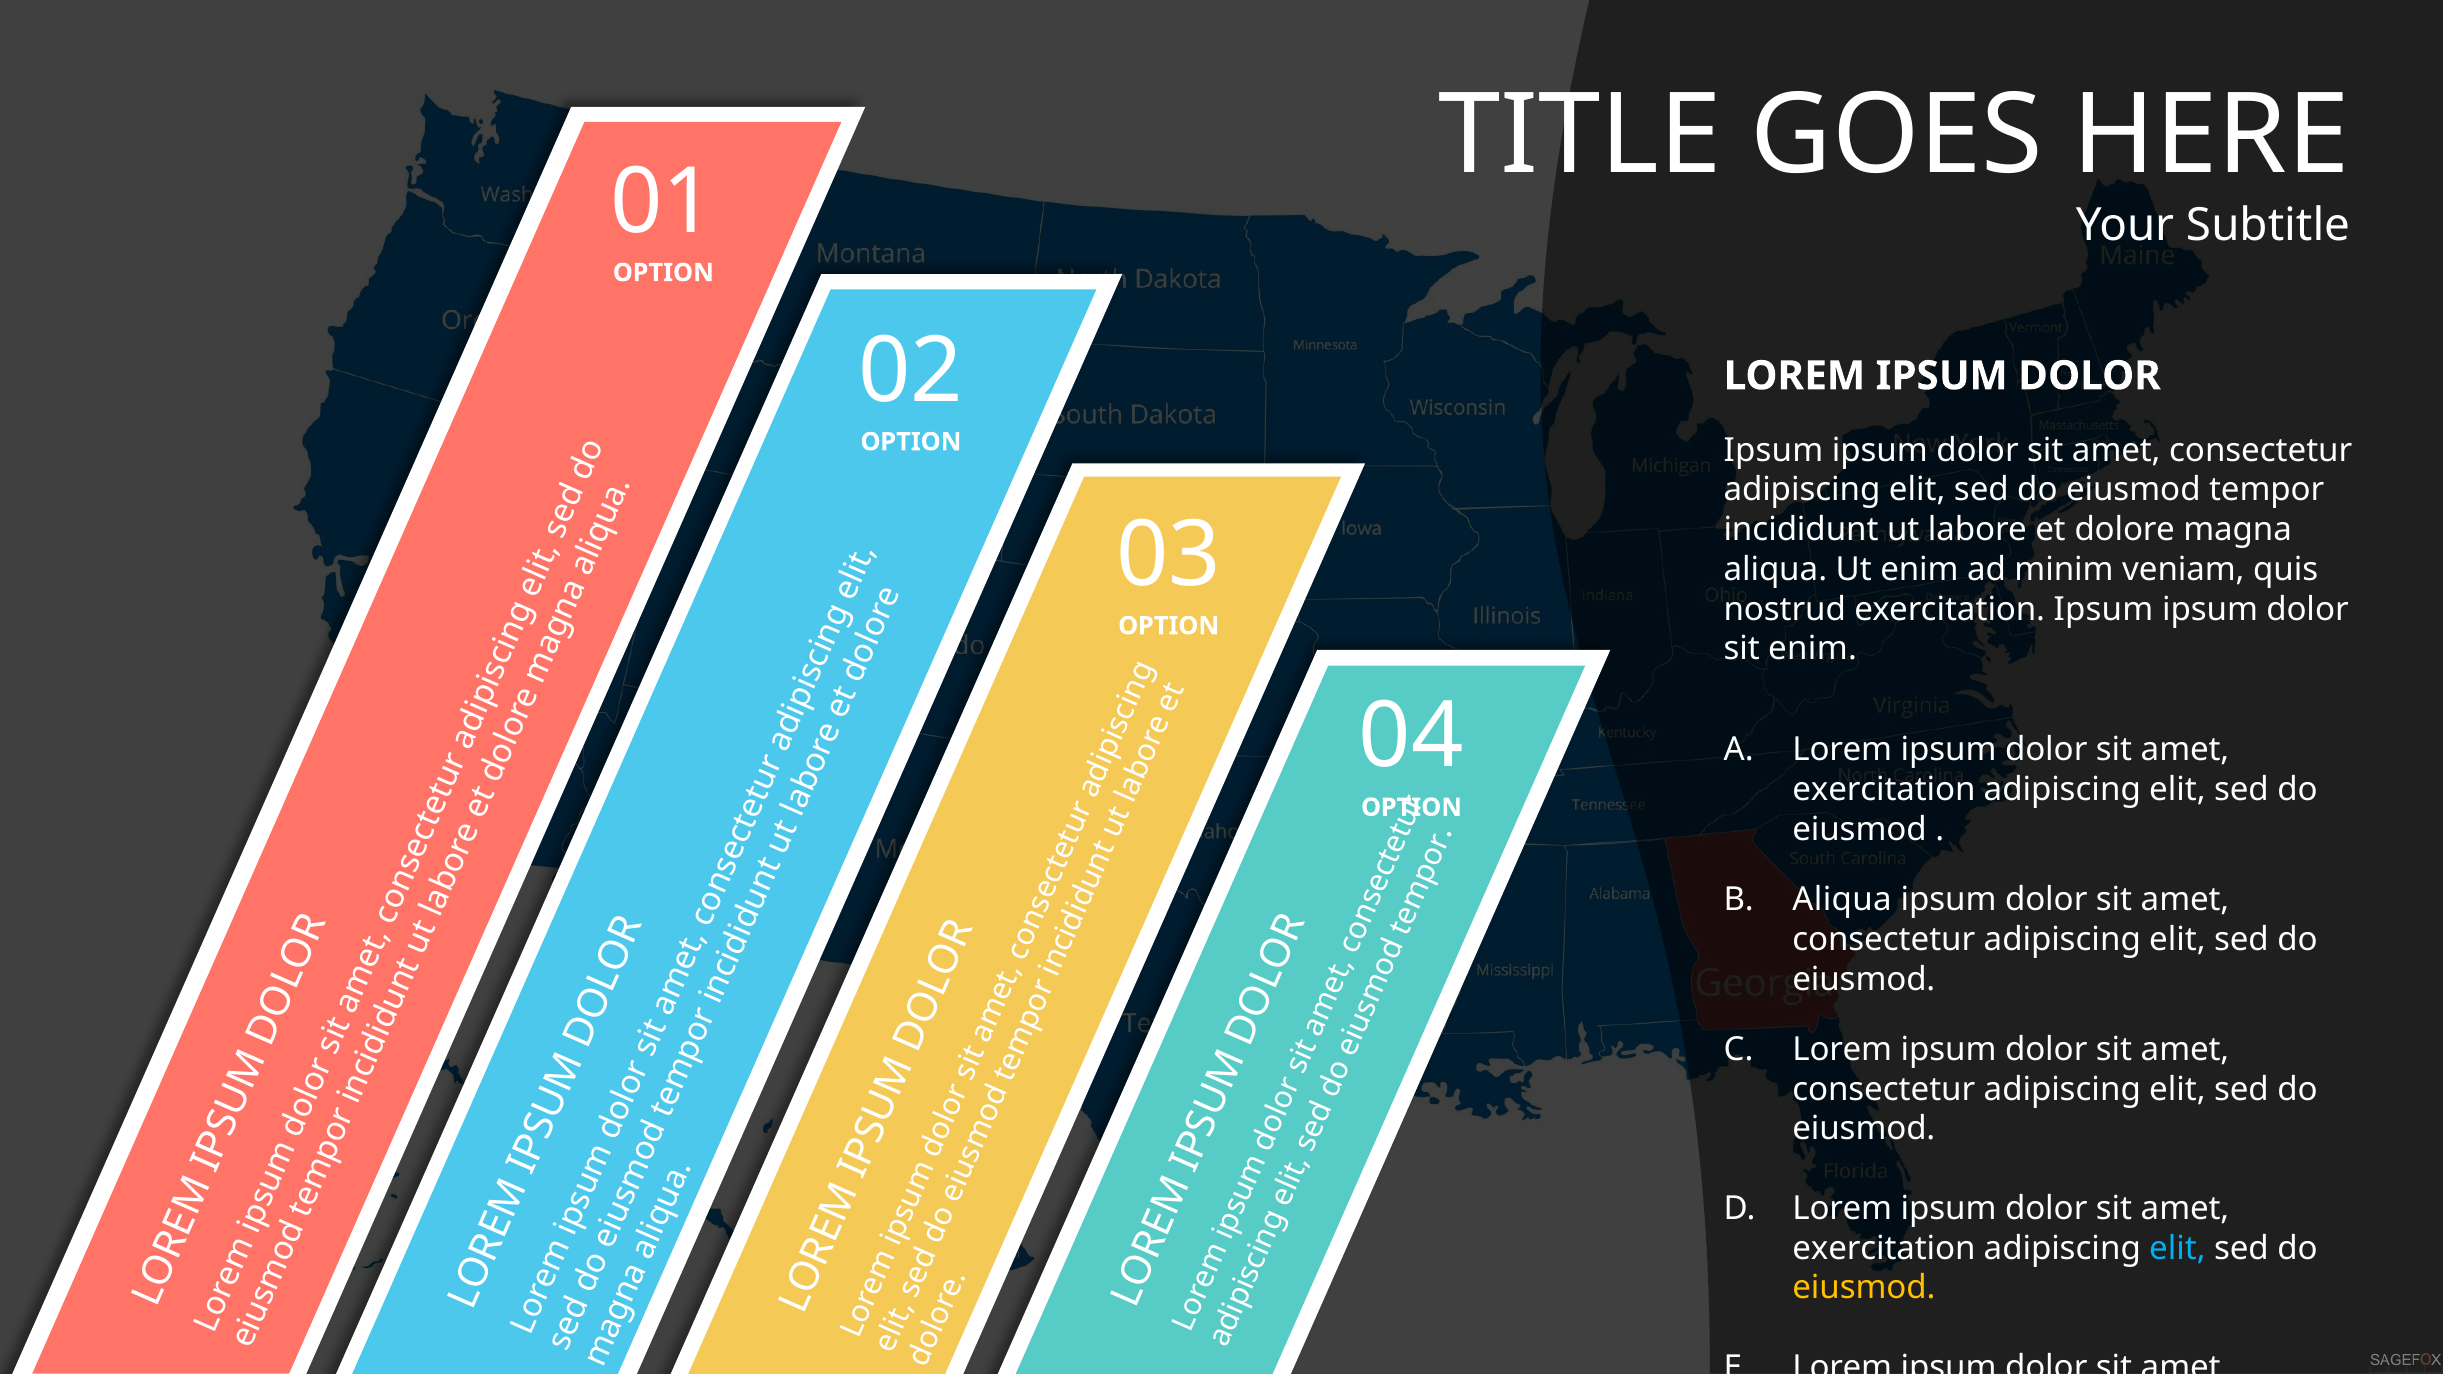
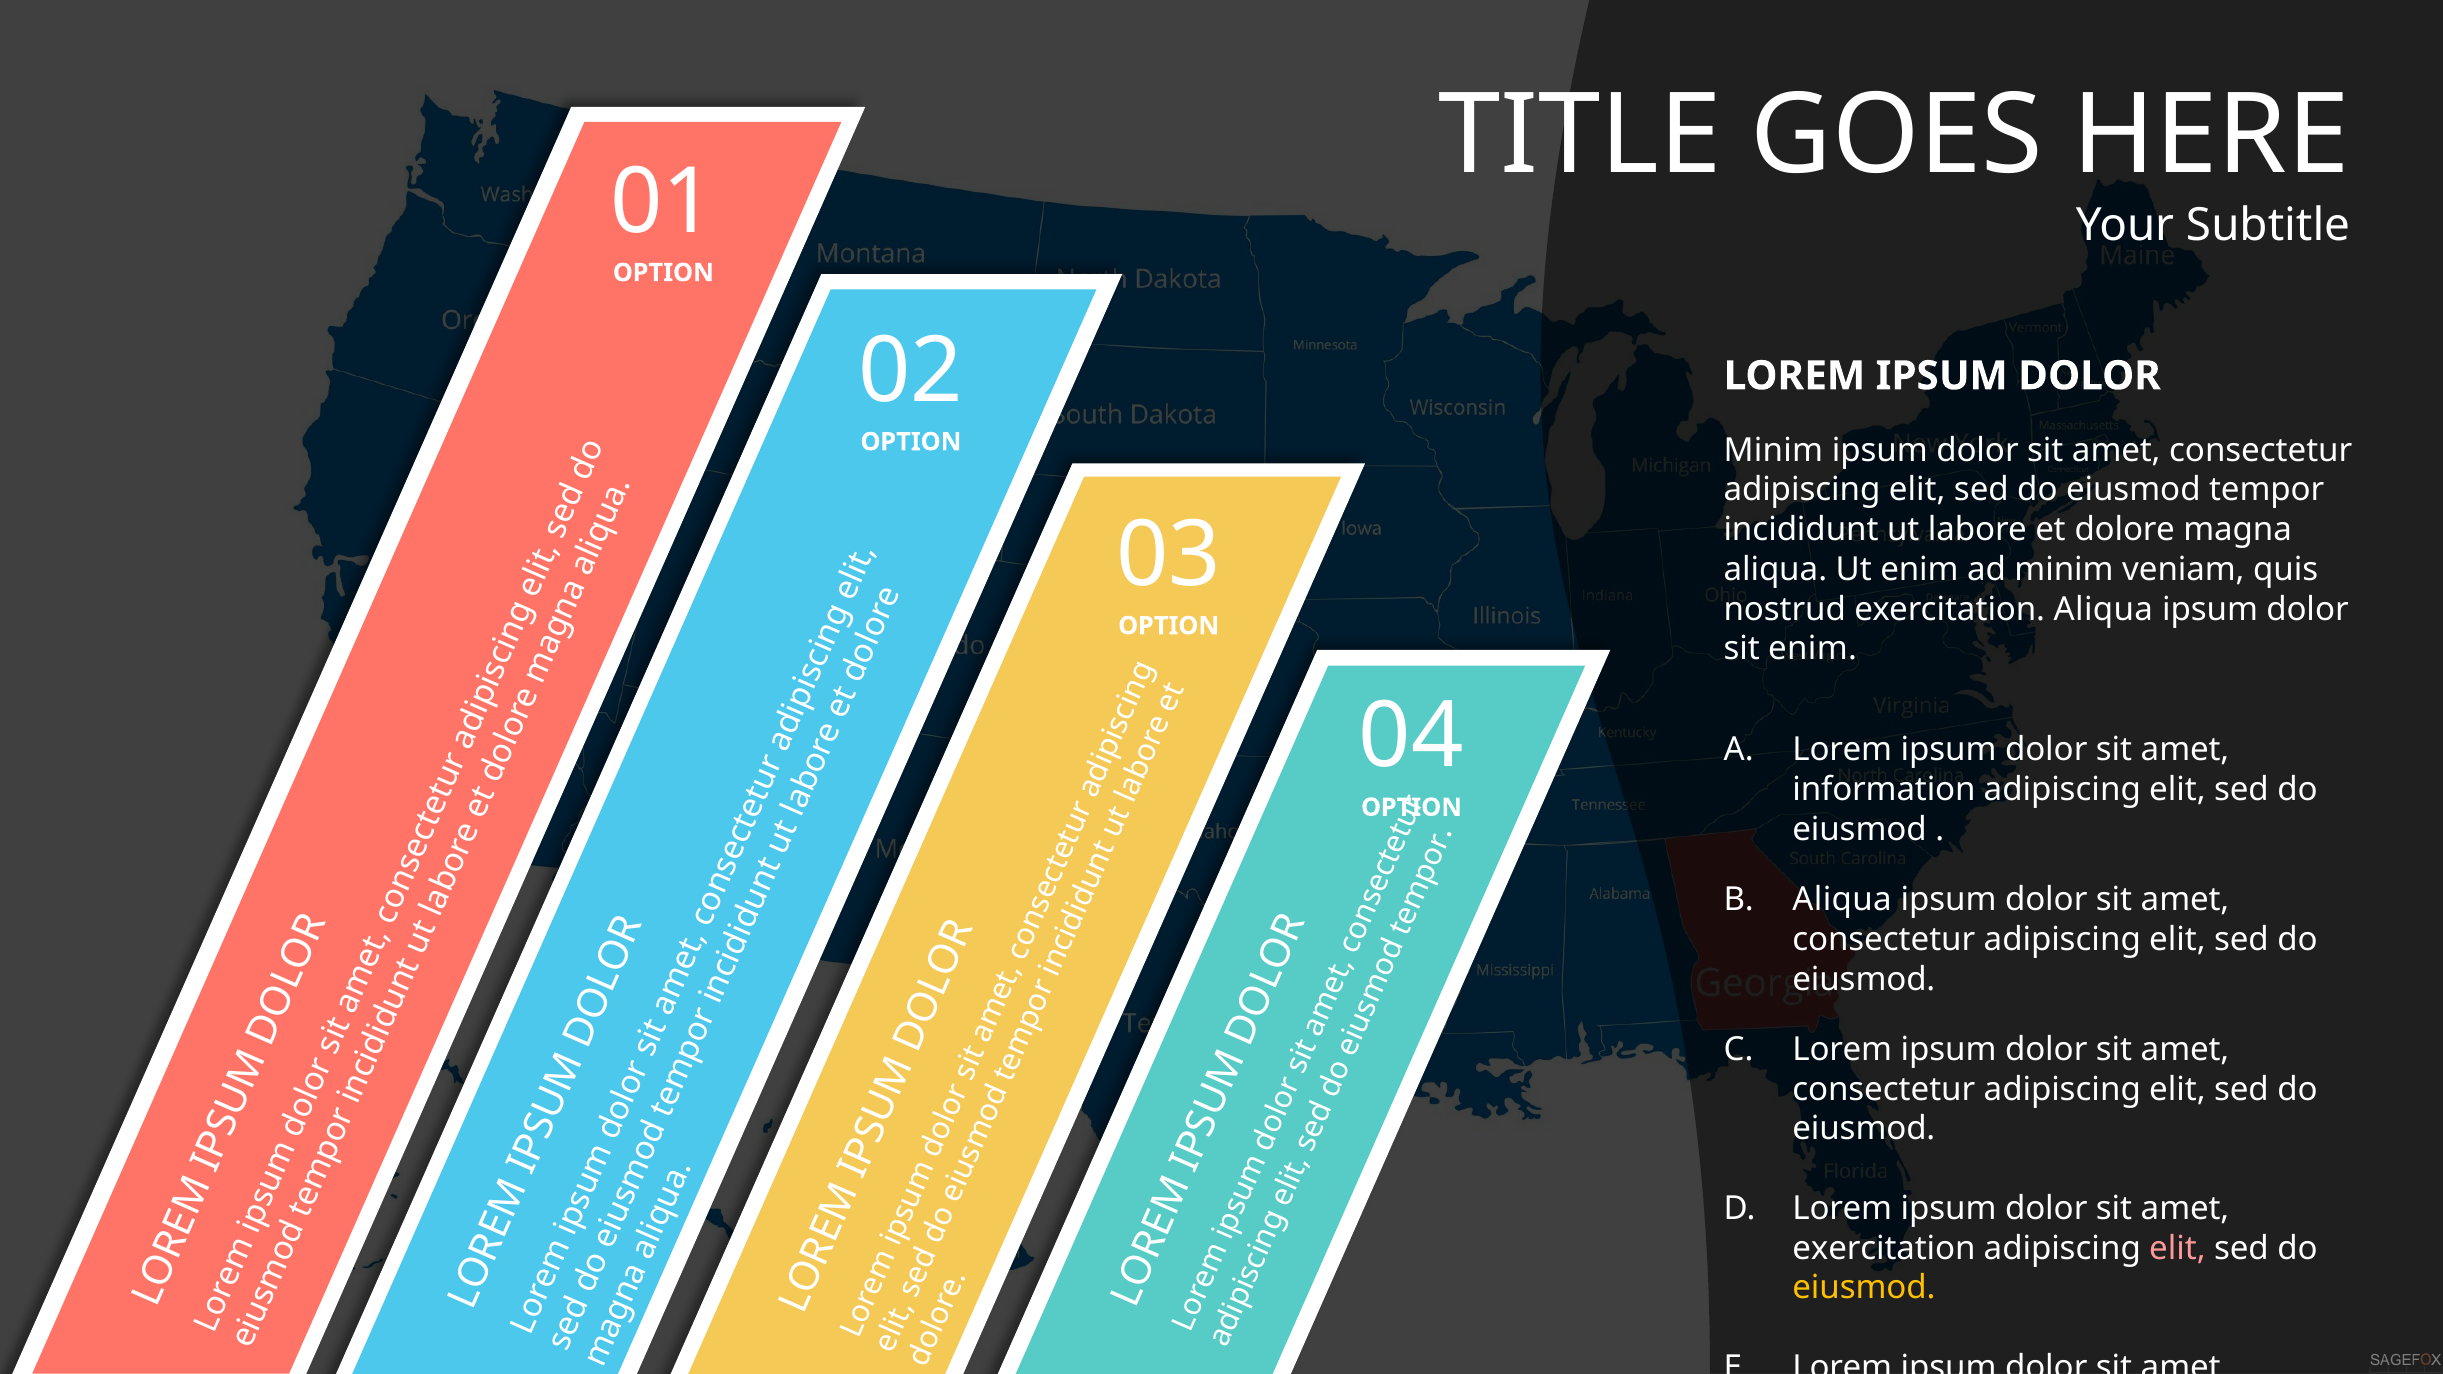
Ipsum: Ipsum -> Minim (1773, 450)
exercitation Ipsum: Ipsum -> Aliqua (2103, 609)
exercitation: exercitation -> information (1884, 790)
elit colour: light blue -> pink (2177, 1248)
